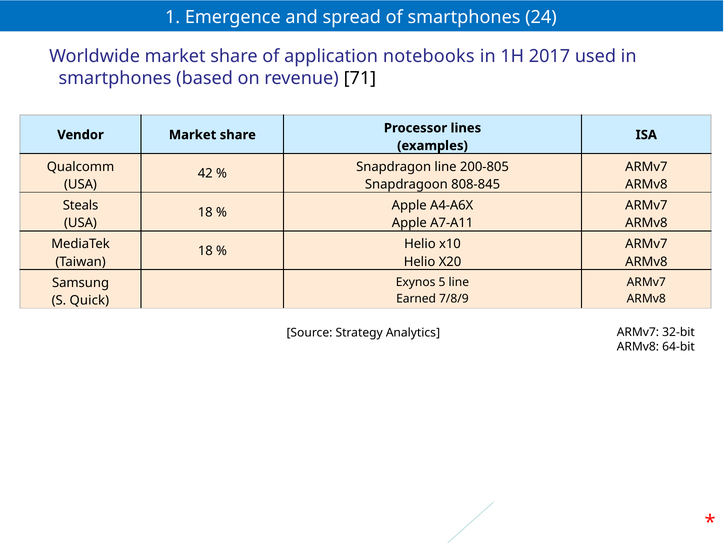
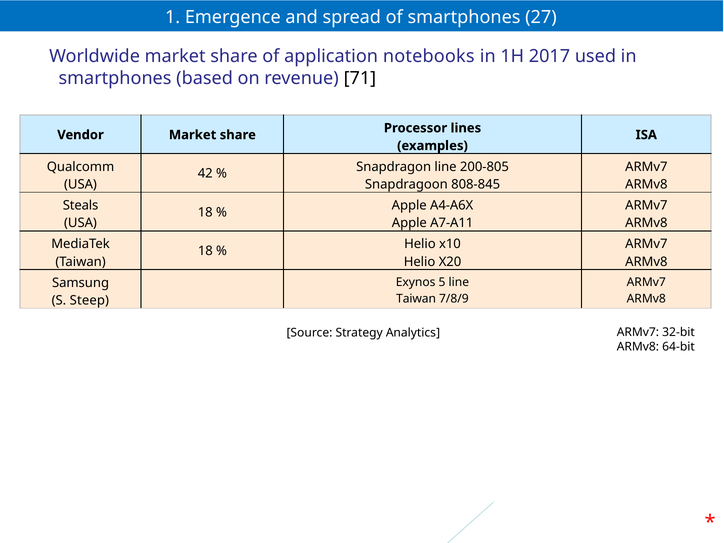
24: 24 -> 27 (541, 17)
Earned: Earned -> Taiwan (416, 299)
Quick: Quick -> Steep (89, 300)
